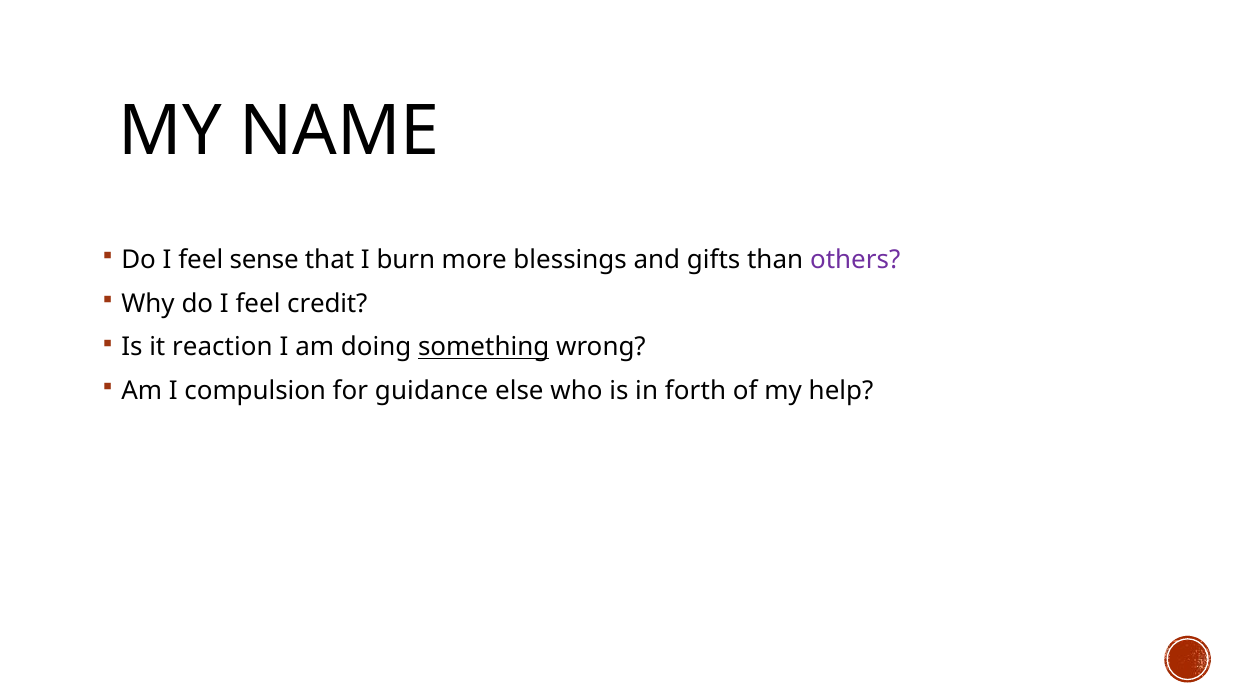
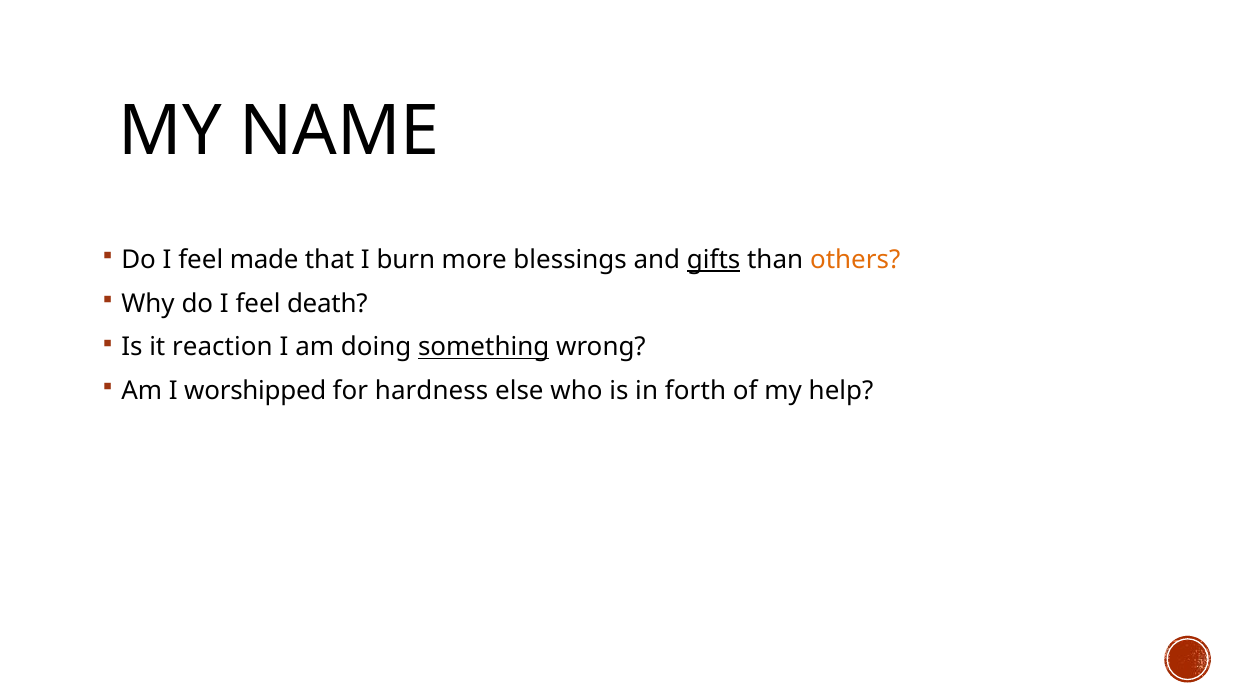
sense: sense -> made (264, 260)
gifts underline: none -> present (714, 260)
others colour: purple -> orange (855, 260)
credit: credit -> death (327, 304)
compulsion: compulsion -> worshipped (255, 391)
guidance: guidance -> hardness (432, 391)
